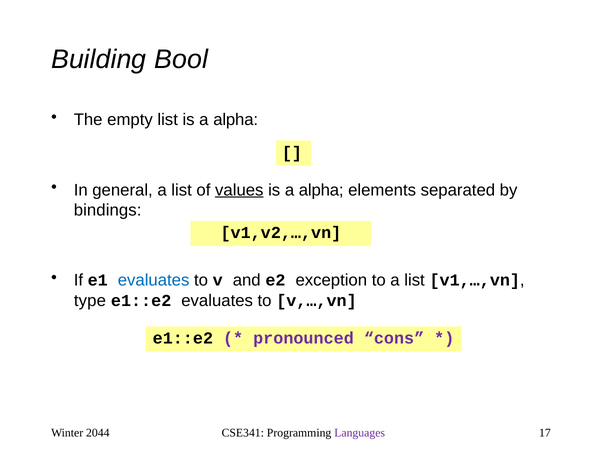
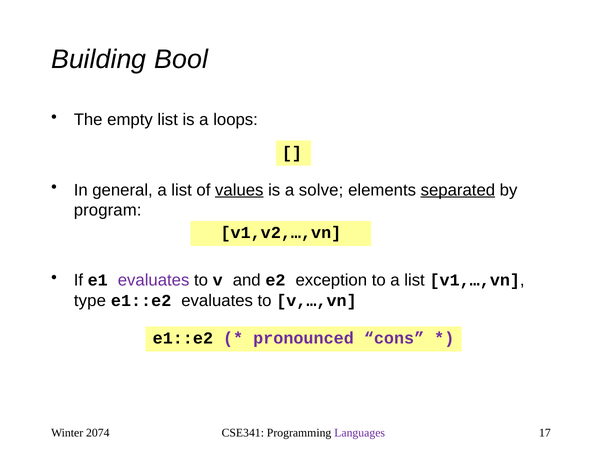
list is a alpha: alpha -> loops (236, 120)
alpha: alpha -> solve (321, 190)
separated underline: none -> present (458, 190)
bindings: bindings -> program (108, 210)
evaluates colour: blue -> purple (154, 280)
2044: 2044 -> 2074 (98, 432)
